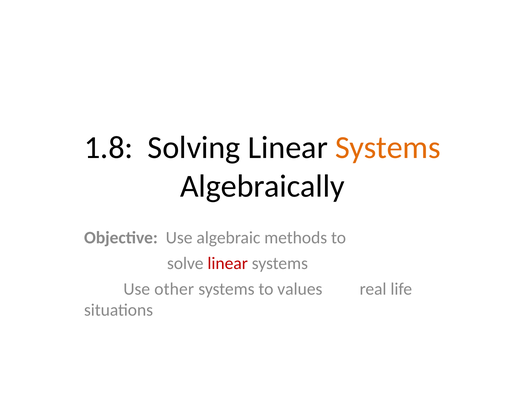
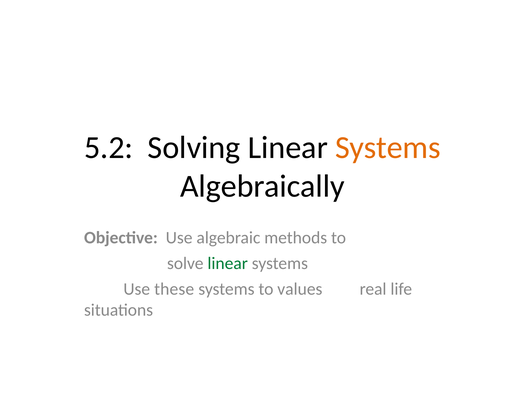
1.8: 1.8 -> 5.2 (109, 148)
linear colour: red -> green (228, 263)
other: other -> these (174, 289)
